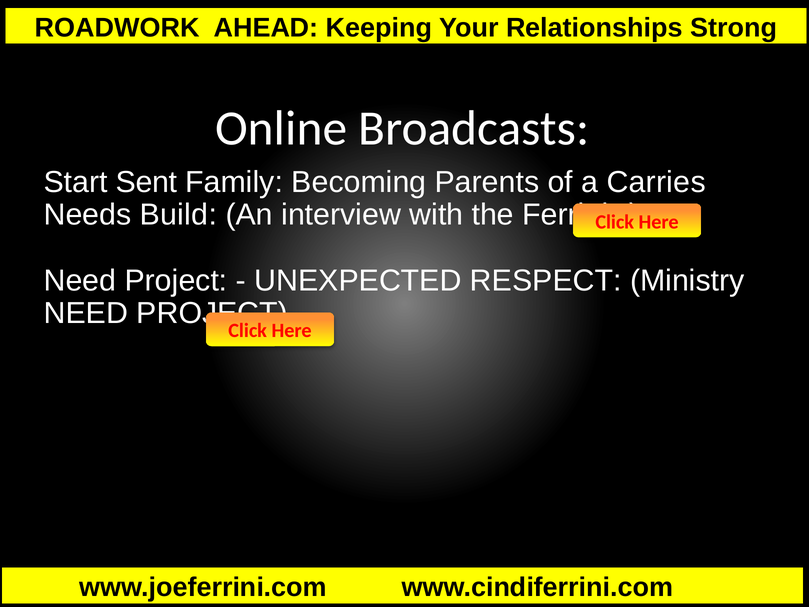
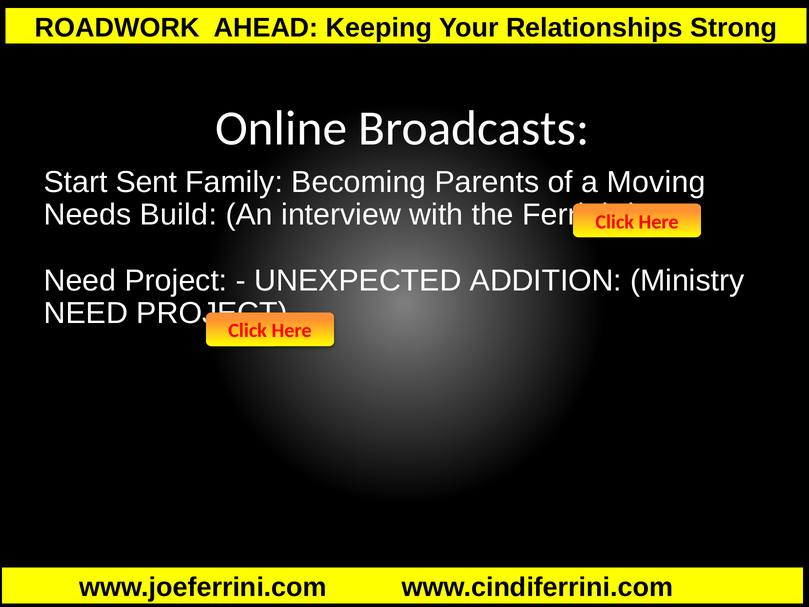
Carries: Carries -> Moving (656, 182)
RESPECT: RESPECT -> ADDITION (546, 280)
